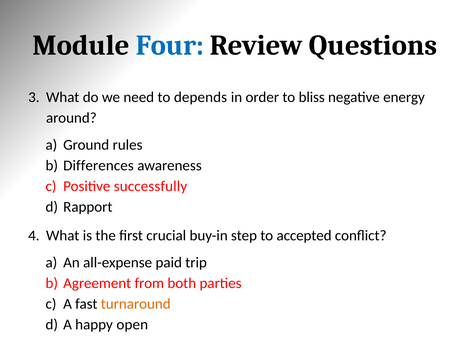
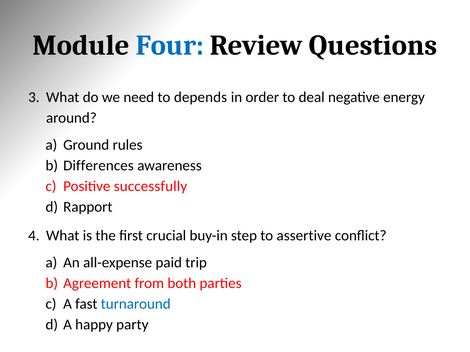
bliss: bliss -> deal (312, 97)
accepted: accepted -> assertive (304, 236)
turnaround colour: orange -> blue (136, 304)
open: open -> party (132, 325)
